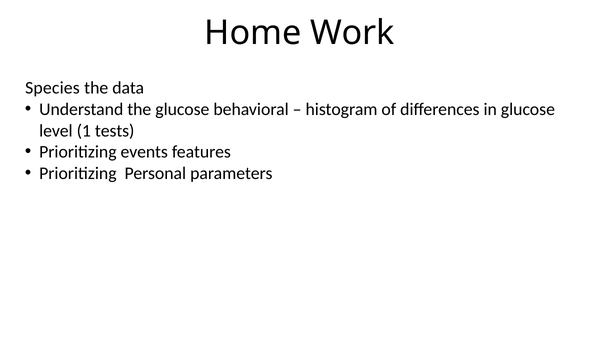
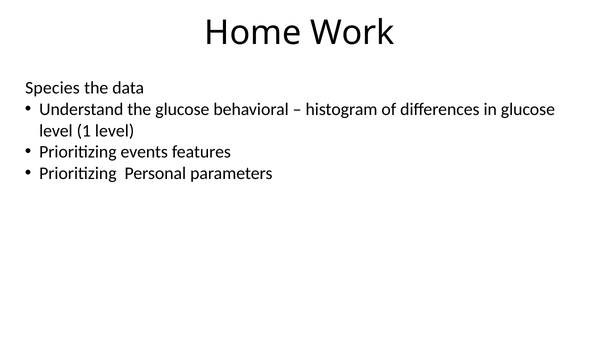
1 tests: tests -> level (115, 131)
